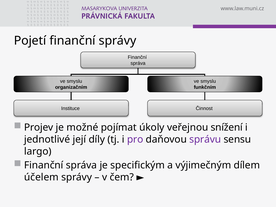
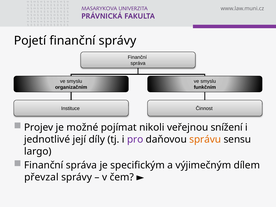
úkoly: úkoly -> nikoli (152, 127)
správu colour: purple -> orange (205, 139)
účelem: účelem -> převzal (41, 177)
